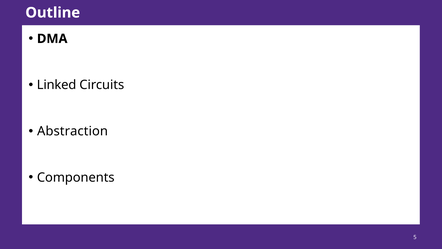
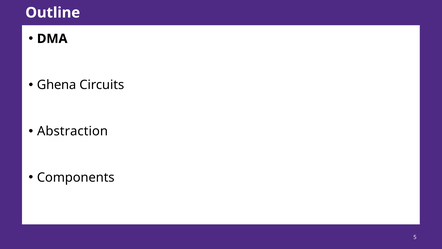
Linked: Linked -> Ghena (57, 85)
